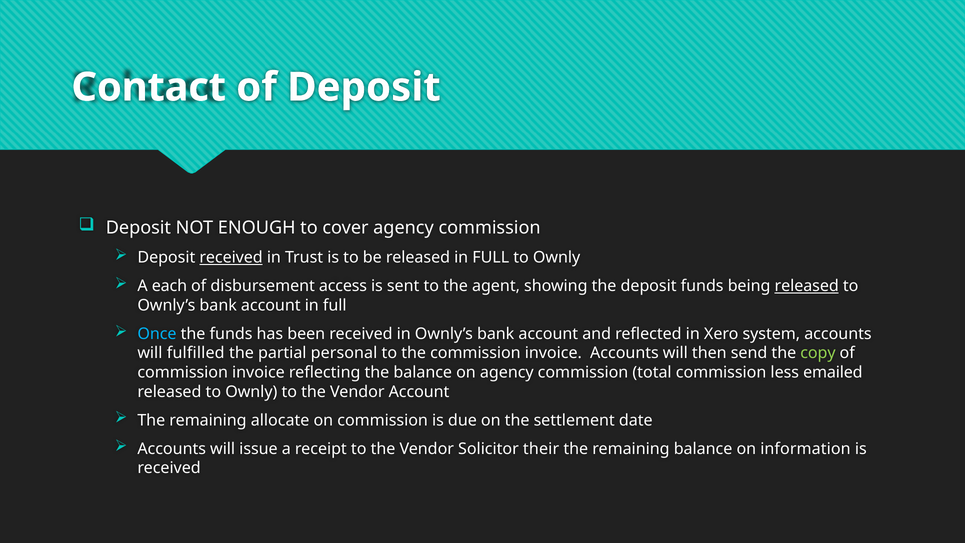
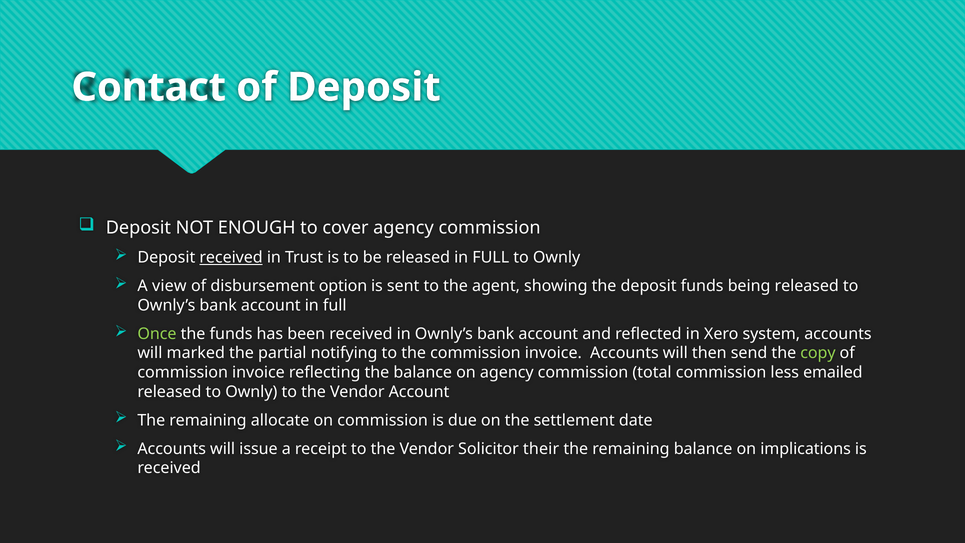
each: each -> view (169, 286)
access: access -> option (343, 286)
released underline: present -> none (807, 286)
Once colour: light blue -> light green (157, 334)
fulfilled: fulfilled -> marked (196, 353)
personal: personal -> notifying (344, 353)
information: information -> implications (806, 449)
